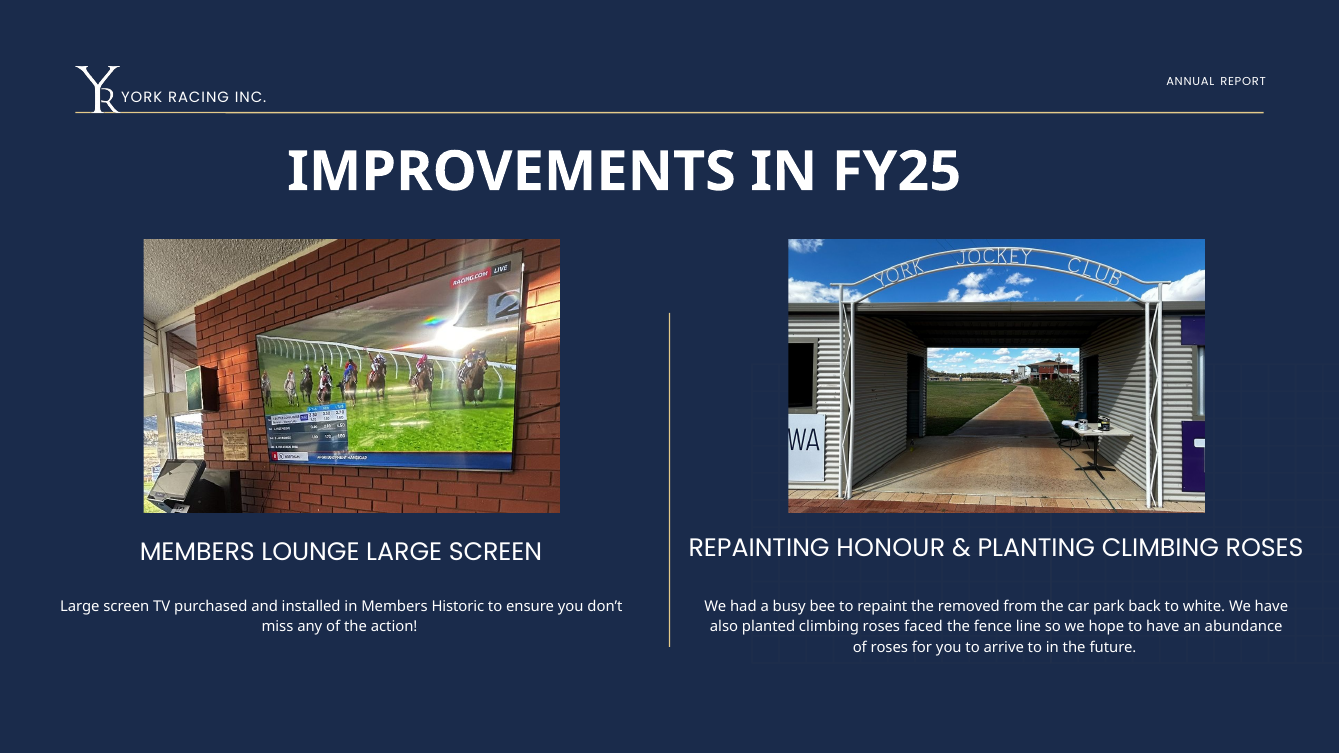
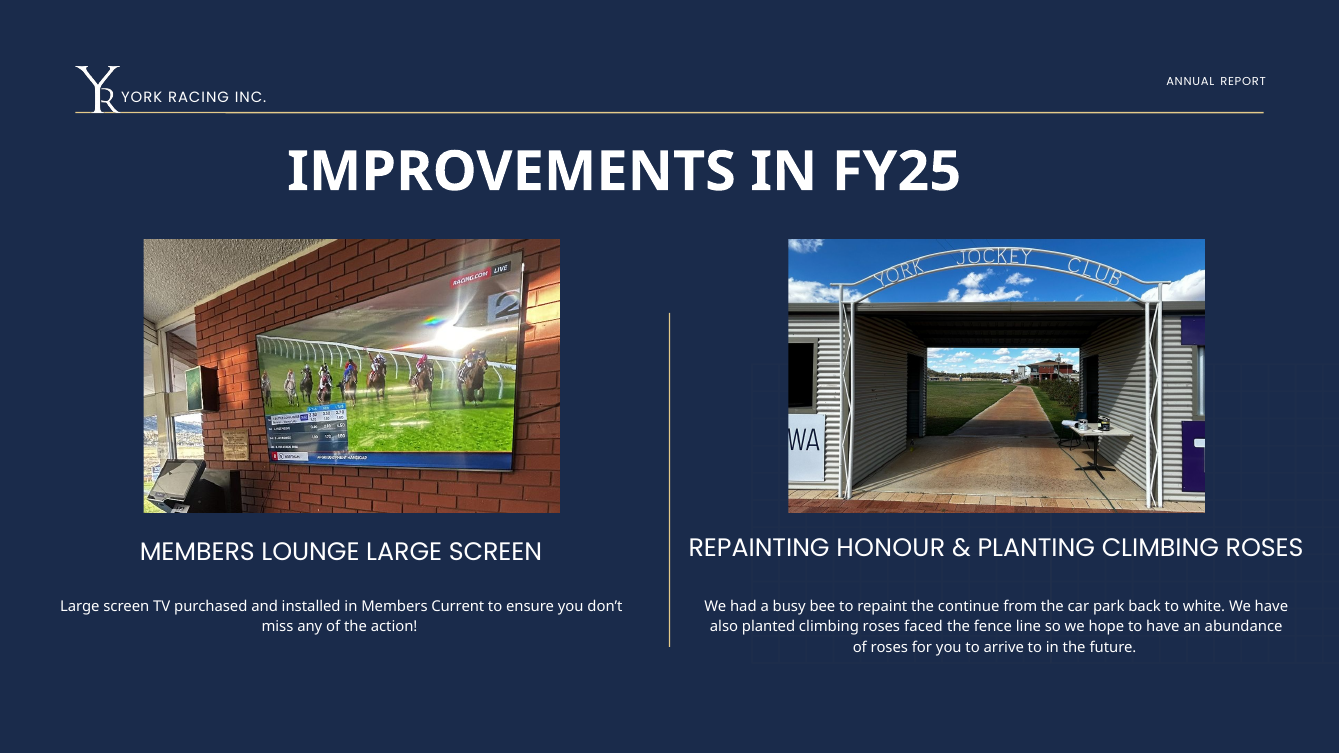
Historic: Historic -> Current (458, 606)
removed: removed -> continue (969, 606)
